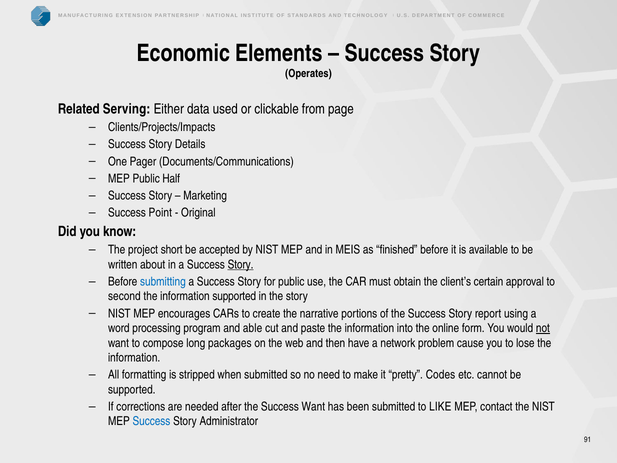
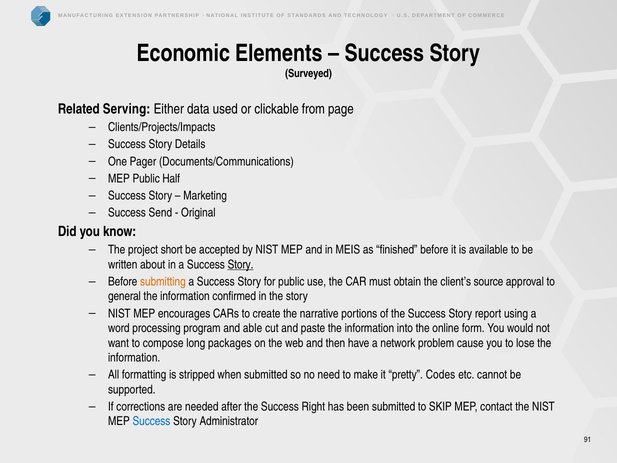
Operates: Operates -> Surveyed (309, 73)
Point: Point -> Send (160, 213)
submitting colour: blue -> orange (163, 282)
certain: certain -> source (488, 282)
second: second -> general (124, 296)
information supported: supported -> confirmed (234, 296)
not underline: present -> none (543, 328)
Success Want: Want -> Right (313, 406)
LIKE: LIKE -> SKIP (440, 406)
